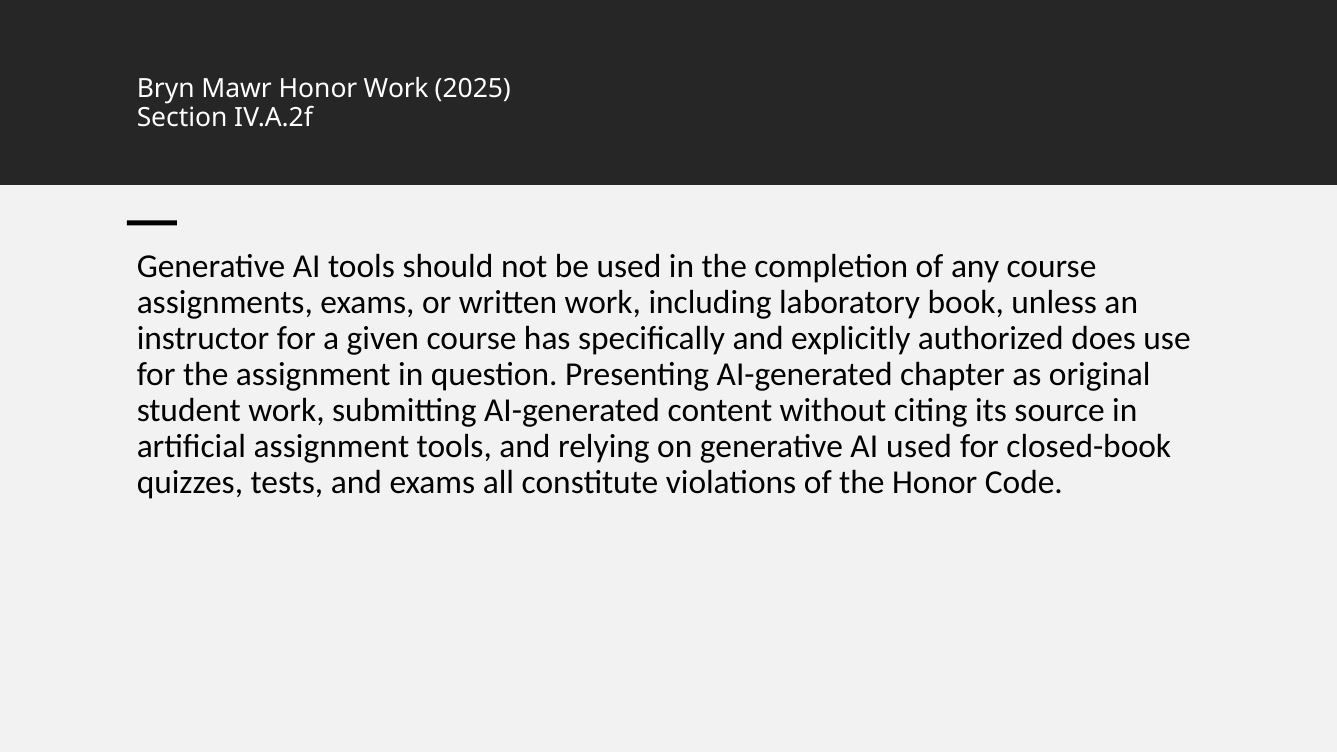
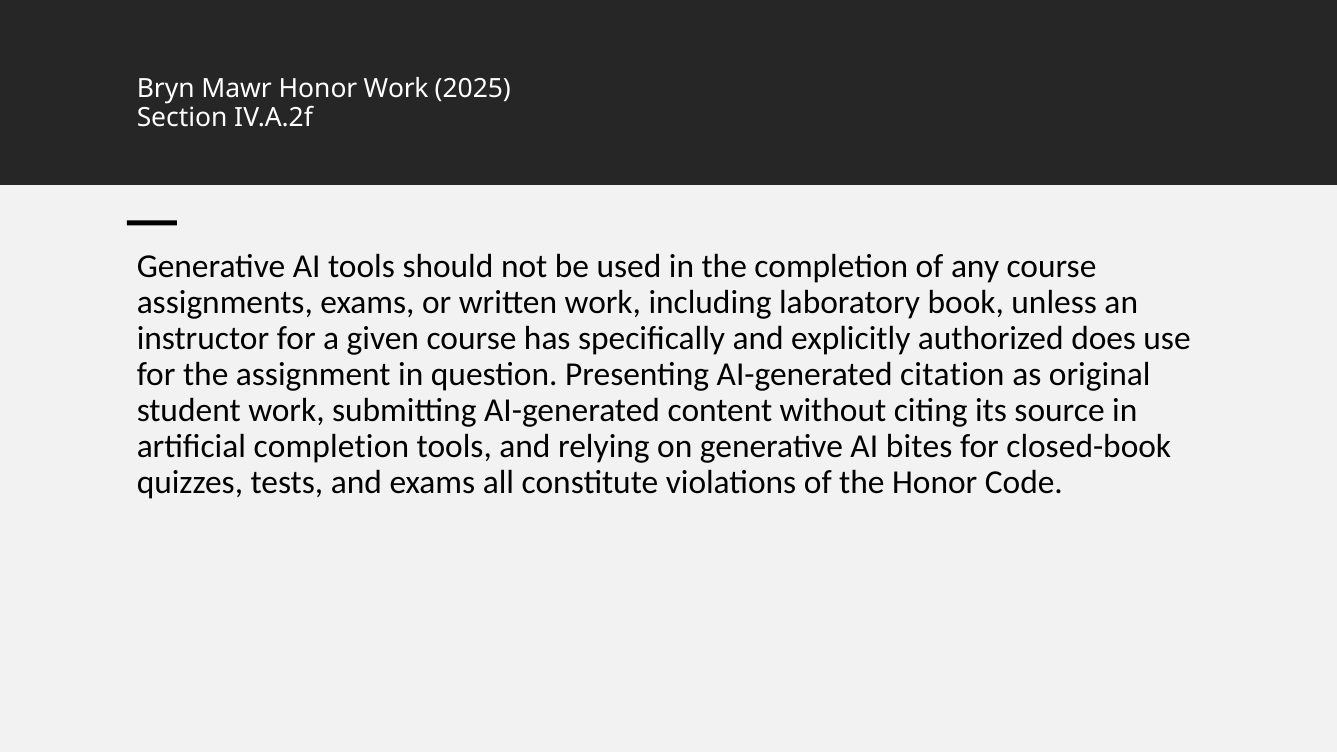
chapter: chapter -> citation (952, 374)
artificial assignment: assignment -> completion (331, 446)
AI used: used -> bites (919, 446)
